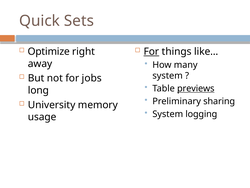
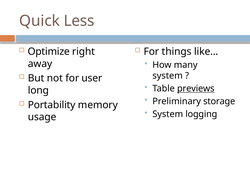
Sets: Sets -> Less (79, 21)
For underline: present -> none (151, 51)
jobs: jobs -> user (92, 78)
sharing: sharing -> storage (219, 101)
University: University -> Portability (52, 105)
